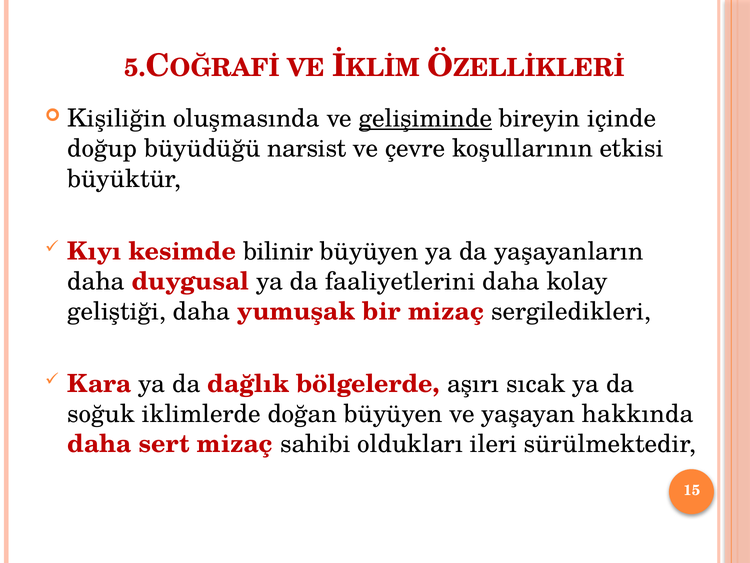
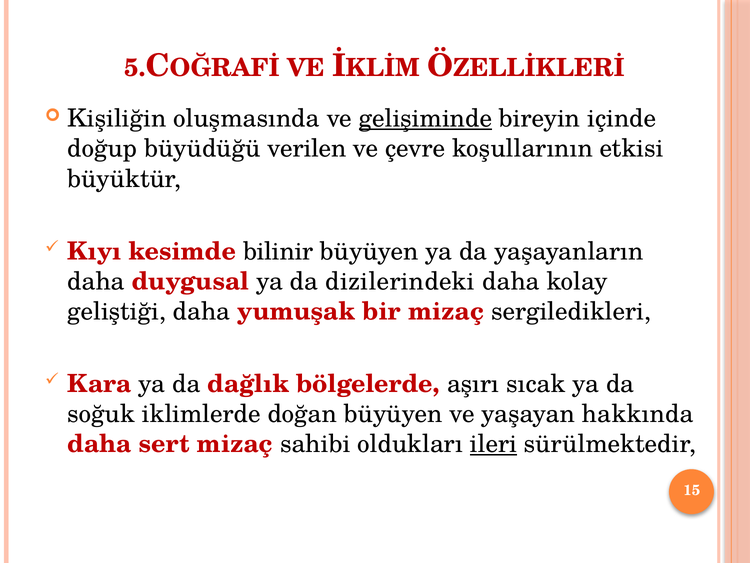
narsist: narsist -> verilen (307, 149)
faaliyetlerini: faaliyetlerini -> dizilerindeki (400, 281)
ileri underline: none -> present (493, 444)
